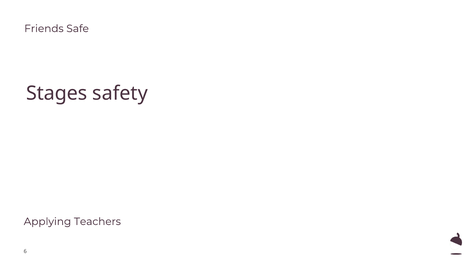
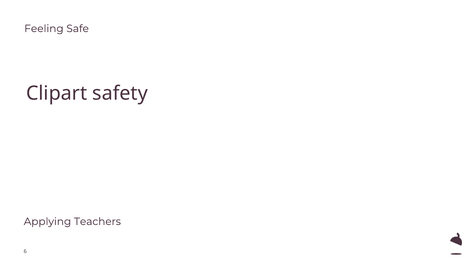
Friends: Friends -> Feeling (44, 29)
Stages: Stages -> Clipart (57, 94)
